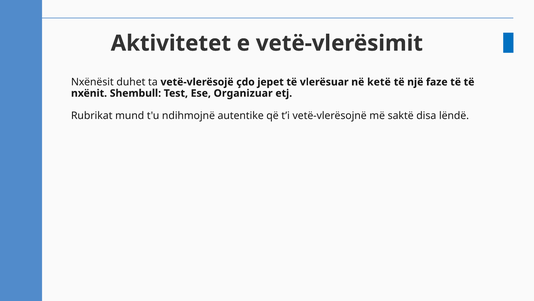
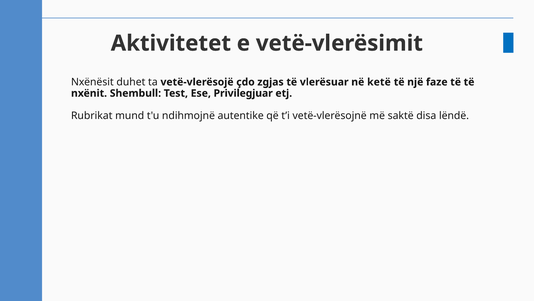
jepet: jepet -> zgjas (271, 82)
Organizuar: Organizuar -> Privilegjuar (243, 93)
